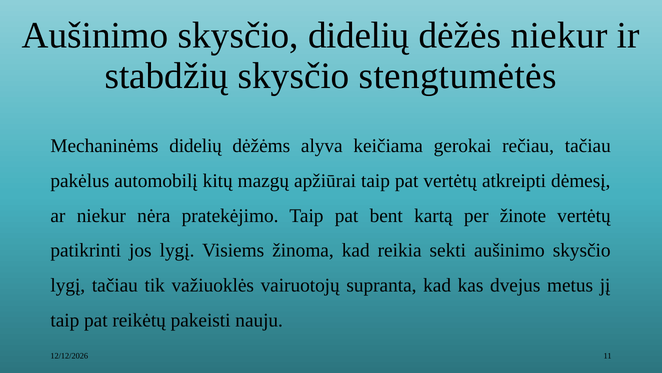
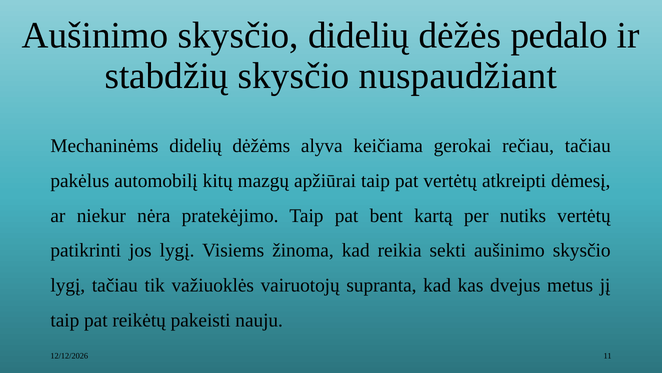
dėžės niekur: niekur -> pedalo (559, 35)
stengtumėtės: stengtumėtės -> nuspaudžiant (458, 76)
žinote: žinote -> nutiks (523, 215)
